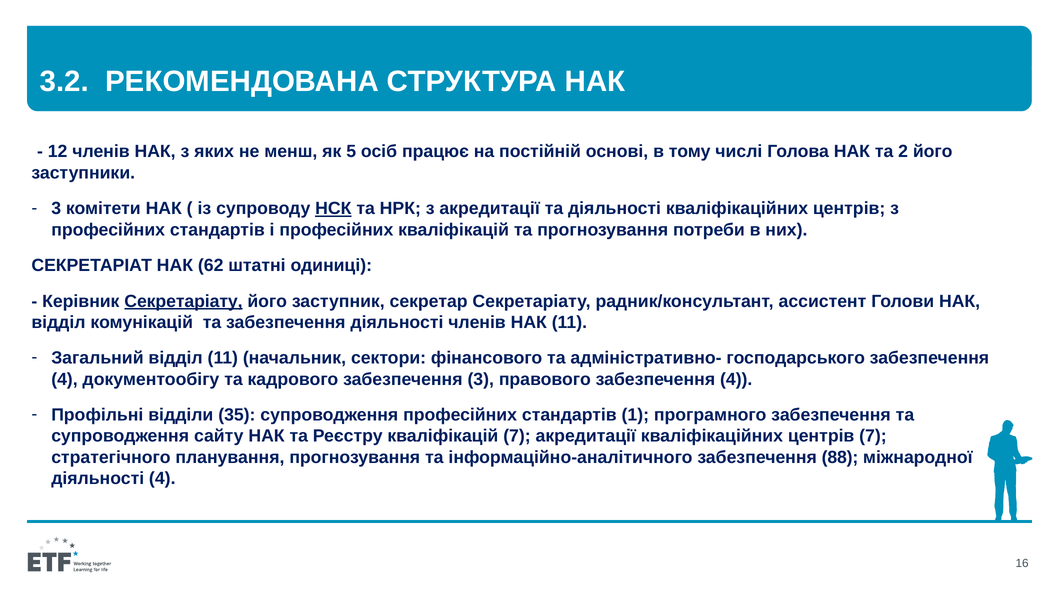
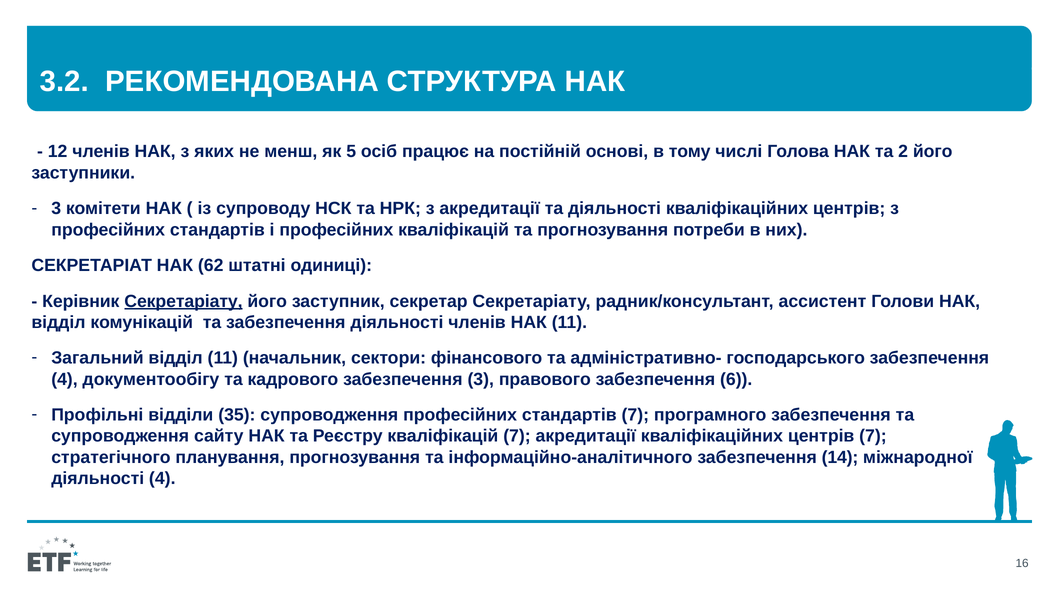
НСК underline: present -> none (333, 209)
правового забезпечення 4: 4 -> 6 (736, 379)
стандартів 1: 1 -> 7 (635, 415)
88: 88 -> 14 (840, 457)
